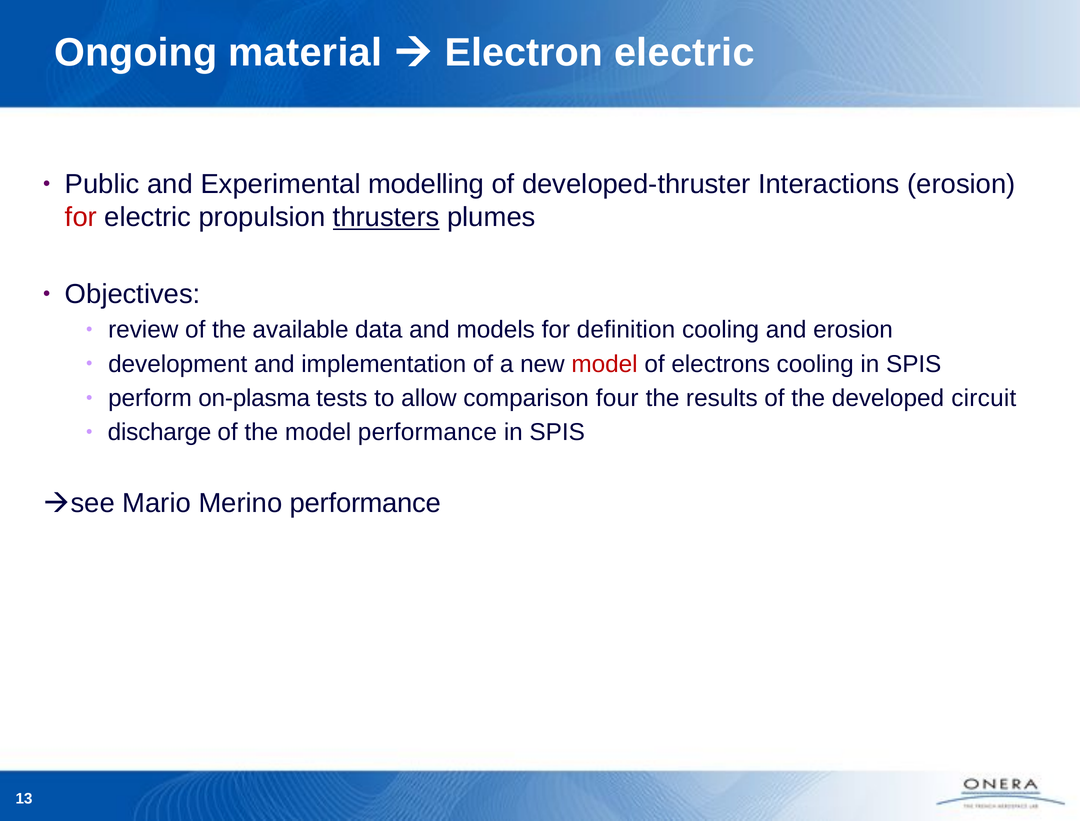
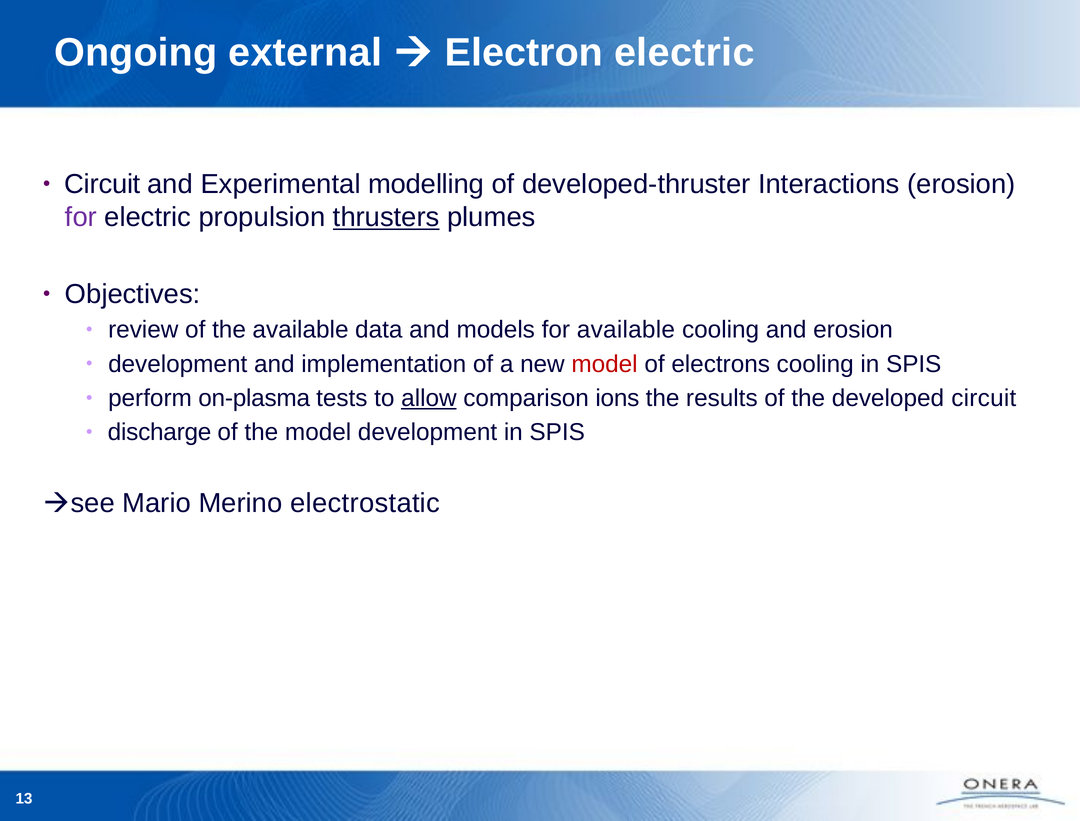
material: material -> external (305, 52)
Public: Public -> Circuit (102, 184)
for colour: red -> purple (81, 217)
for definition: definition -> available (626, 330)
allow underline: none -> present (429, 398)
four: four -> ions (617, 398)
model performance: performance -> development (428, 432)
Merino performance: performance -> electrostatic (365, 503)
